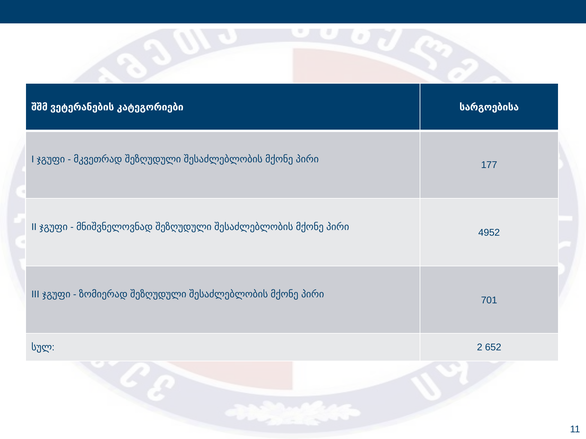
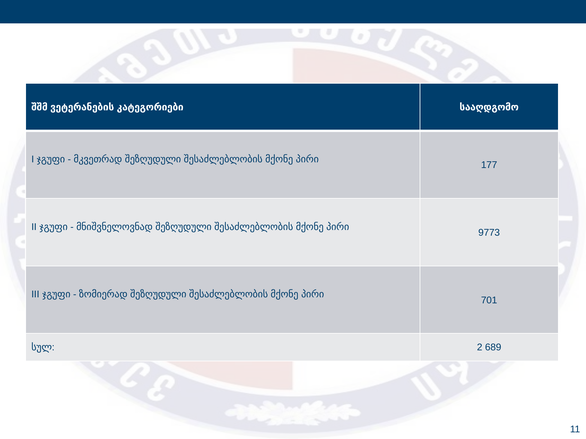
სარგოებისა: სარგოებისა -> სააღდგომო (489, 107)
4952: 4952 -> 9773 (489, 233)
652: 652 -> 689 (493, 348)
